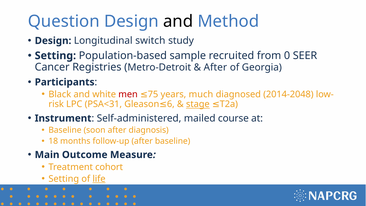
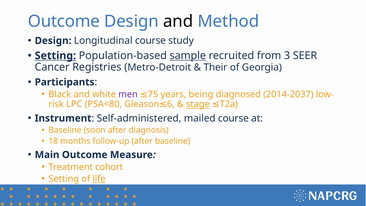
Question: Question -> Outcome (64, 21)
Longitudinal switch: switch -> course (150, 41)
Setting underline: none -> present (55, 56)
sample underline: none -> present (188, 56)
0: 0 -> 3 (287, 56)
After: After -> Their (215, 67)
men colour: red -> purple (128, 94)
much: much -> being (201, 94)
2014-2048: 2014-2048 -> 2014-2037 (288, 94)
PSA<31: PSA<31 -> PSA<80 (103, 104)
